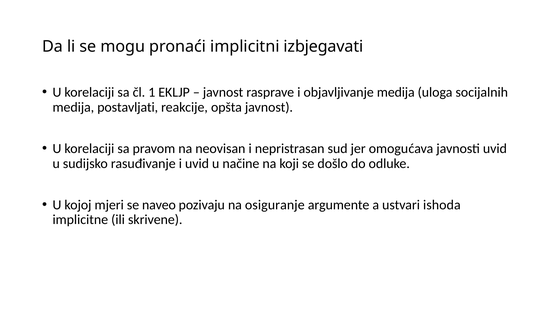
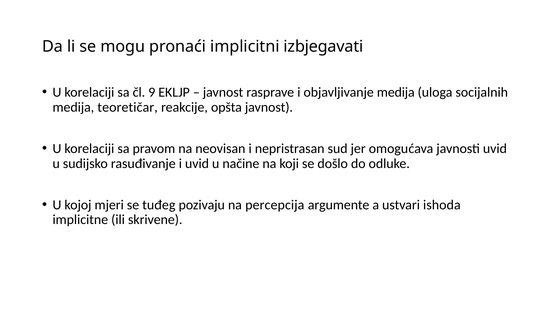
1: 1 -> 9 (152, 92)
postavljati: postavljati -> teoretičar (128, 107)
naveo: naveo -> tuđeg (159, 205)
osiguranje: osiguranje -> percepcija (275, 205)
